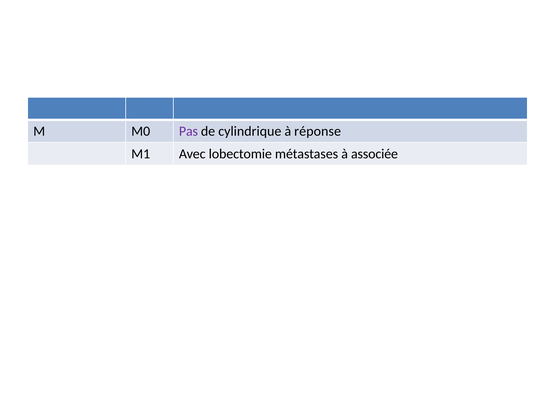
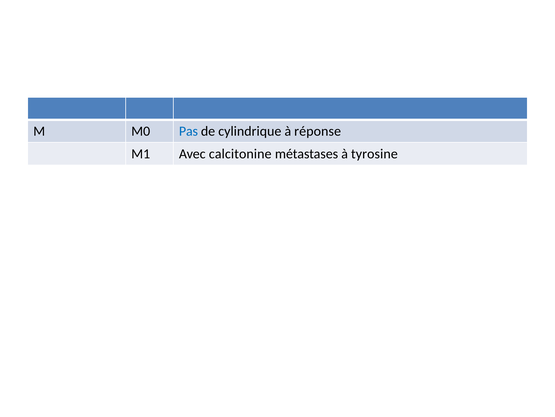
Pas colour: purple -> blue (188, 131)
lobectomie: lobectomie -> calcitonine (240, 154)
associée: associée -> tyrosine (374, 154)
